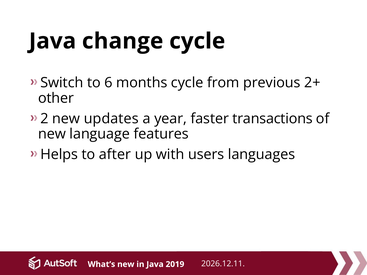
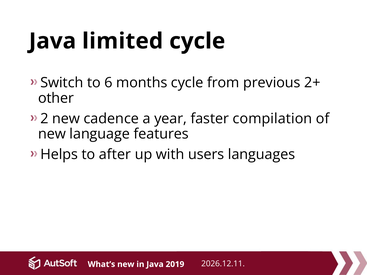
change: change -> limited (123, 41)
updates: updates -> cadence (111, 119)
transactions: transactions -> compilation (272, 119)
